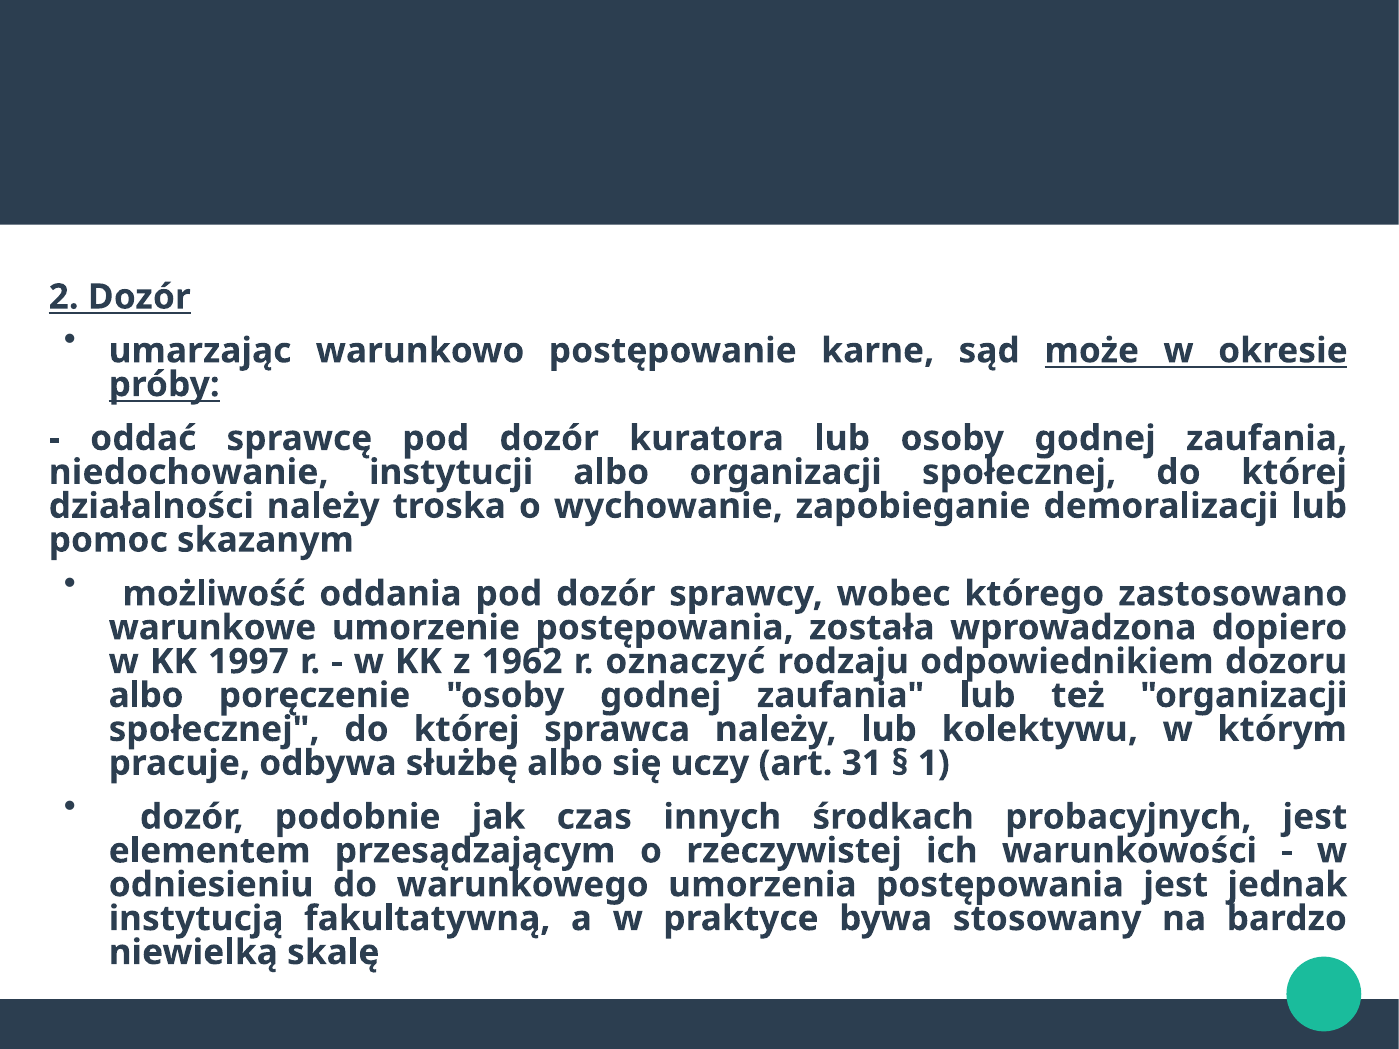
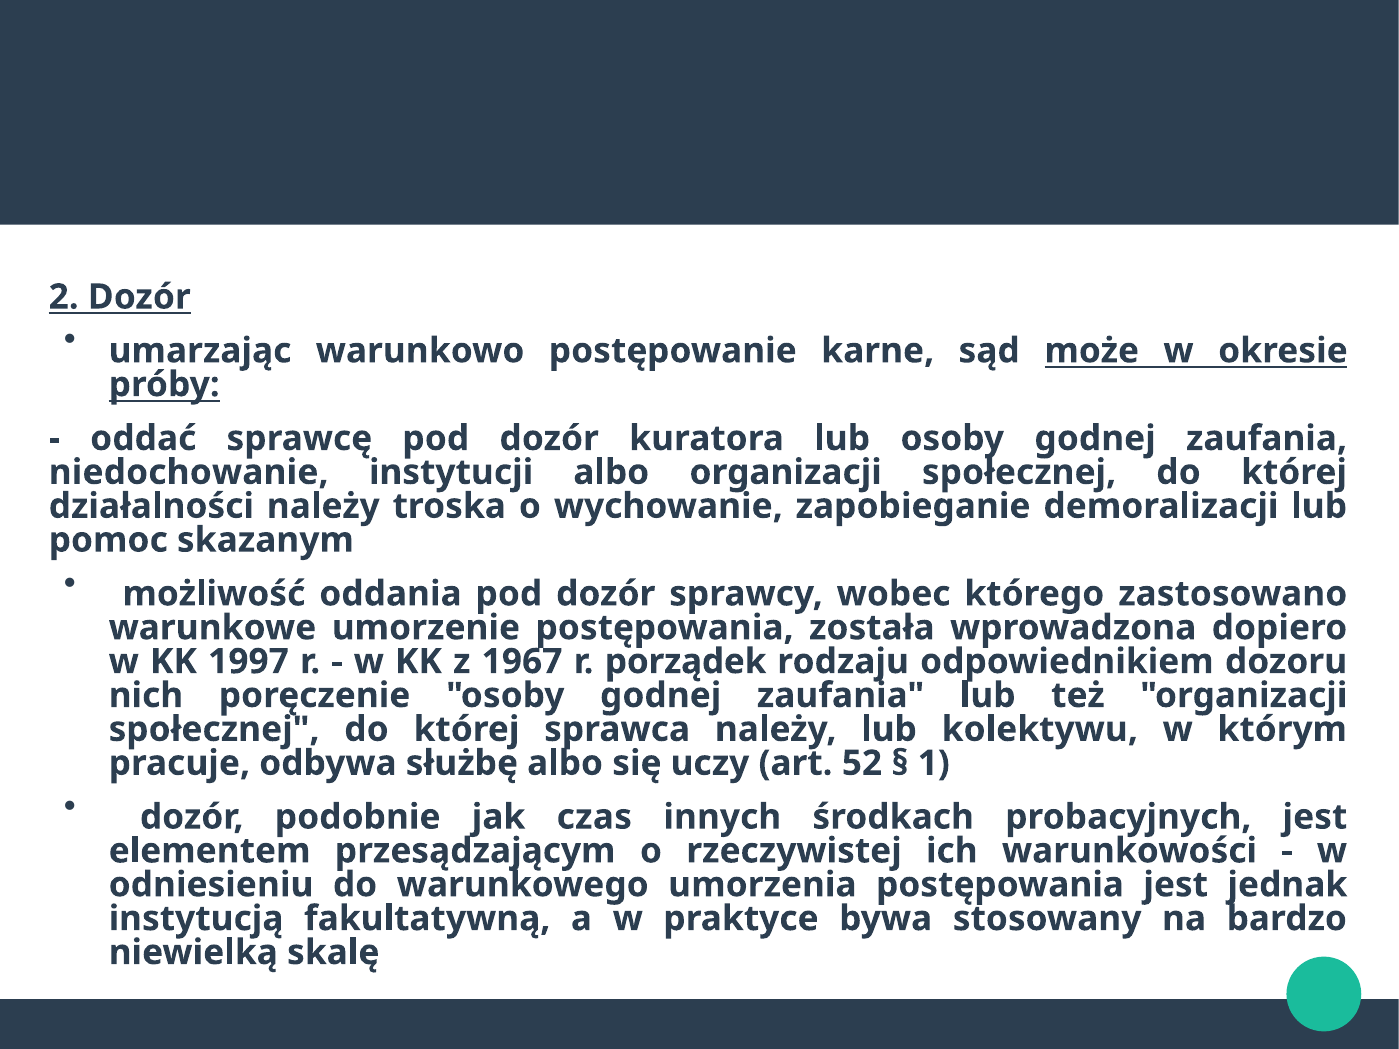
1962: 1962 -> 1967 (522, 662)
oznaczyć: oznaczyć -> porządek (686, 662)
albo: albo -> nich (146, 696)
31: 31 -> 52 (862, 763)
